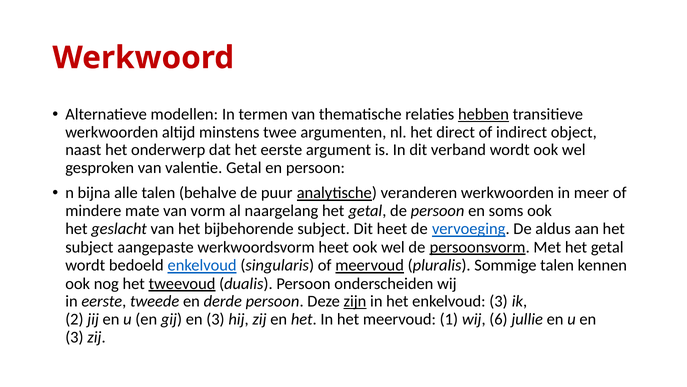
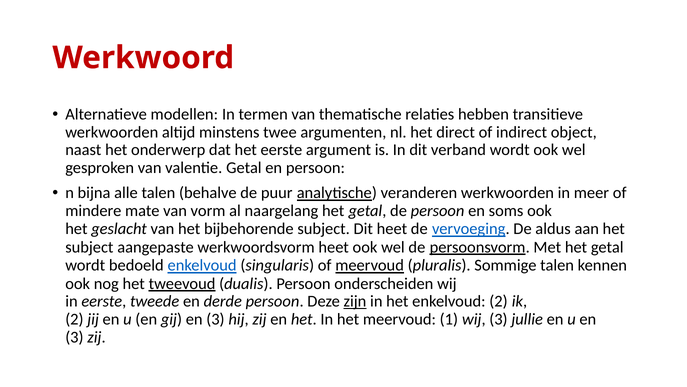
hebben underline: present -> none (483, 114)
enkelvoud 3: 3 -> 2 (498, 301)
wij 6: 6 -> 3 (498, 319)
